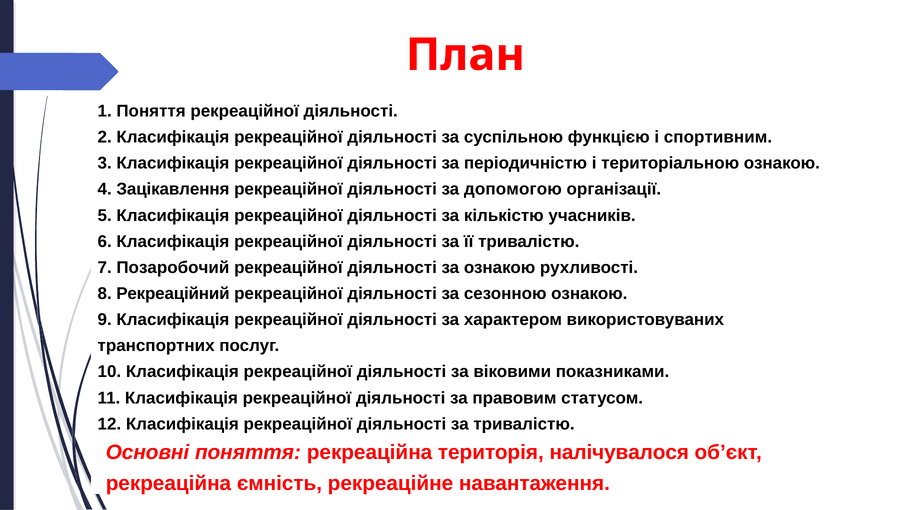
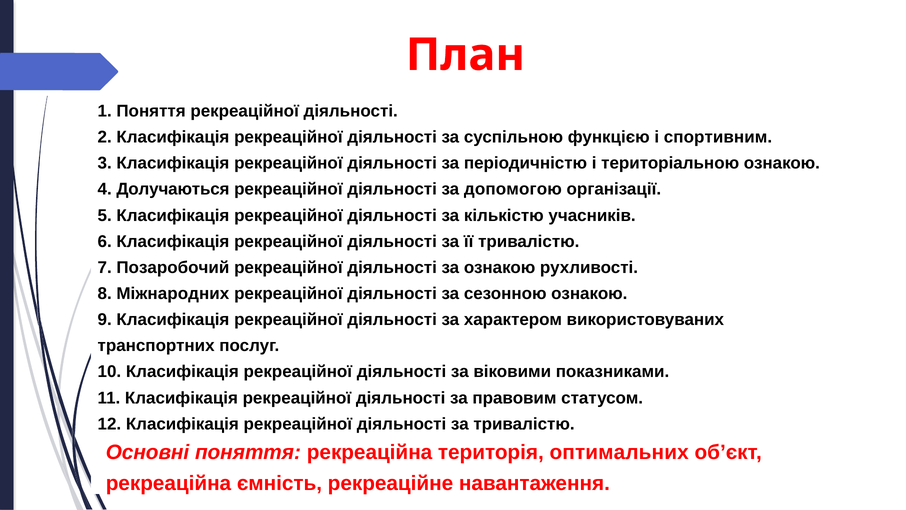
Зацікавлення: Зацікавлення -> Долучаються (173, 189)
Рекреаційний: Рекреаційний -> Міжнародних (173, 293)
налічувалося: налічувалося -> оптимальних (619, 452)
